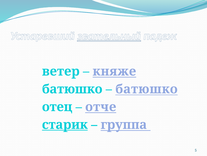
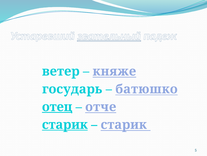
батюшко: батюшко -> государь (72, 89)
отец underline: none -> present (57, 106)
группа: группа -> старик (124, 124)
